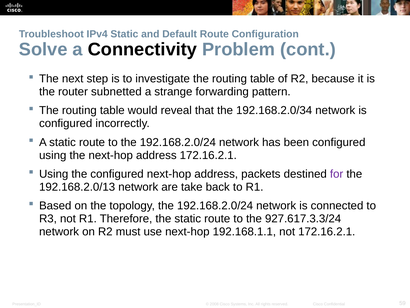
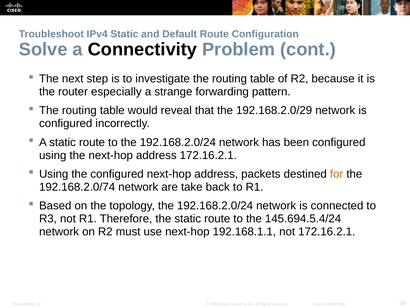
subnetted: subnetted -> especially (116, 92)
192.168.2.0/34: 192.168.2.0/34 -> 192.168.2.0/29 (274, 110)
for colour: purple -> orange (337, 174)
192.168.2.0/13: 192.168.2.0/13 -> 192.168.2.0/74 (77, 187)
927.617.3.3/24: 927.617.3.3/24 -> 145.694.5.4/24 (303, 218)
